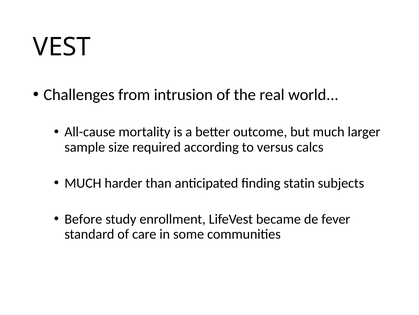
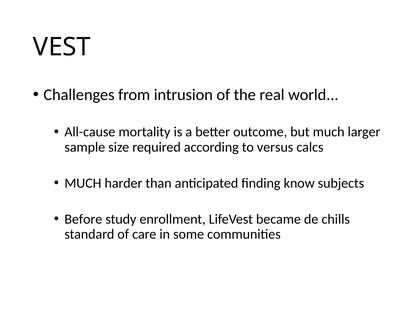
statin: statin -> know (299, 183)
fever: fever -> chills (336, 219)
